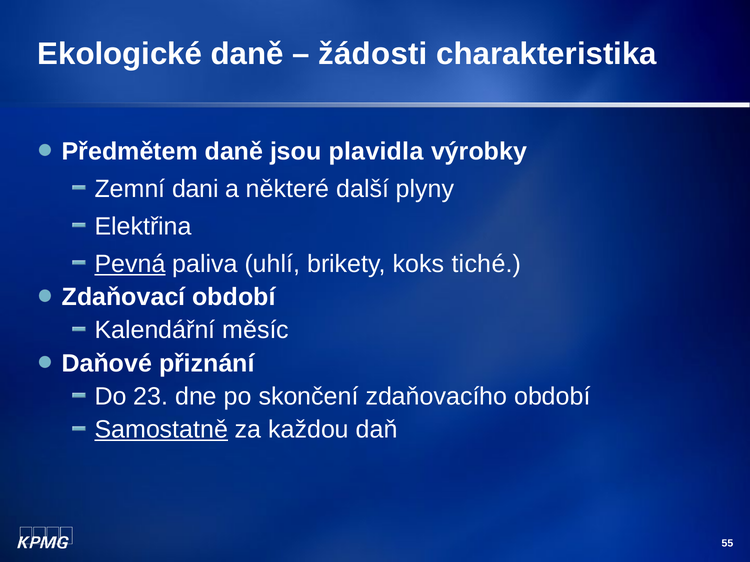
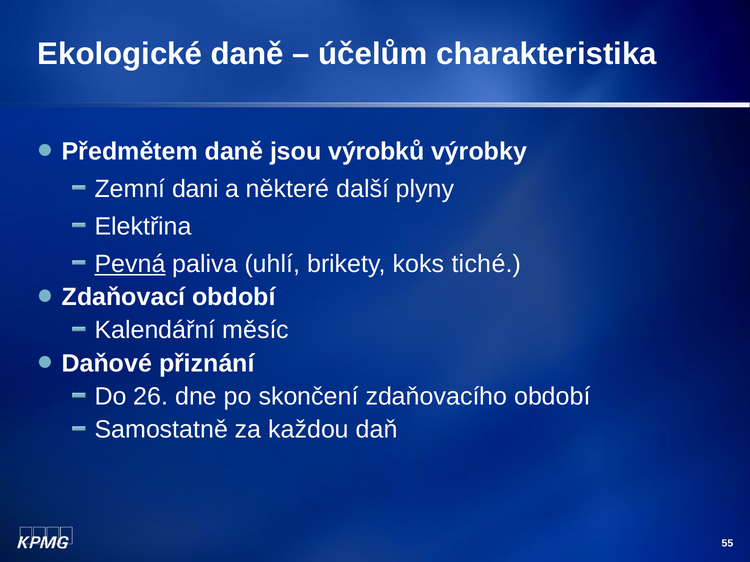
žádosti: žádosti -> účelům (373, 54)
plavidla: plavidla -> výrobků (376, 152)
23: 23 -> 26 (151, 397)
Samostatně underline: present -> none (161, 430)
